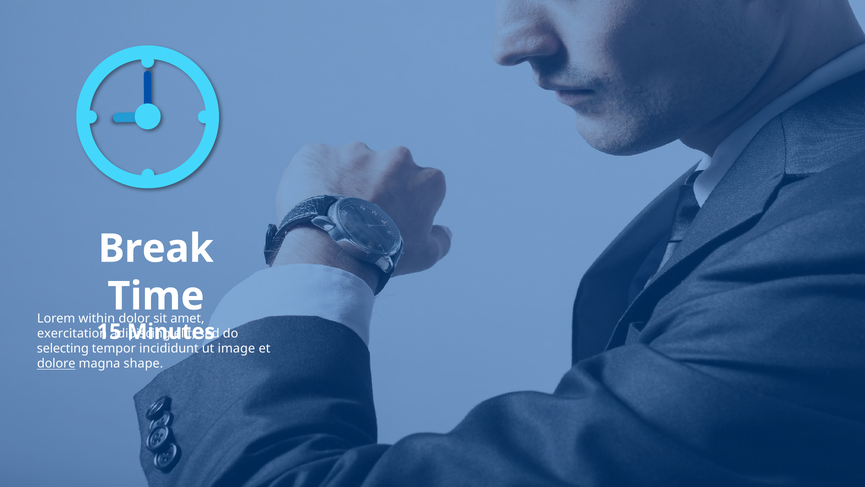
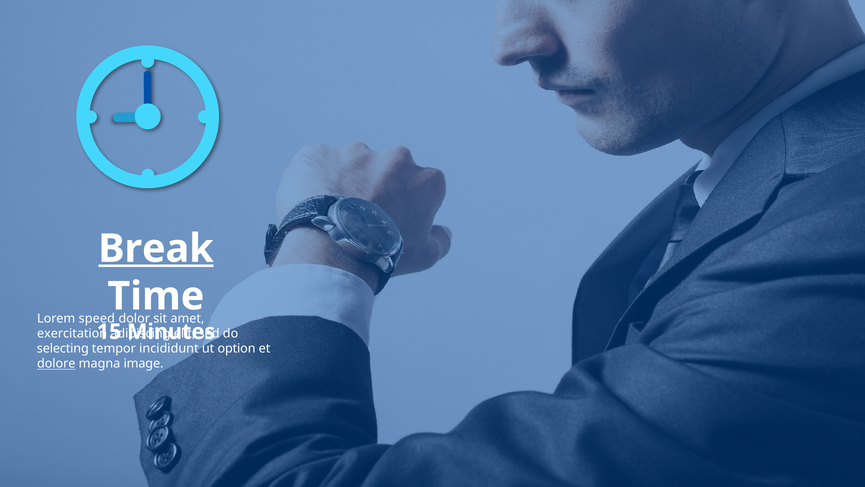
Break underline: none -> present (156, 248)
within: within -> speed (97, 318)
image: image -> option (237, 348)
shape: shape -> image (143, 364)
